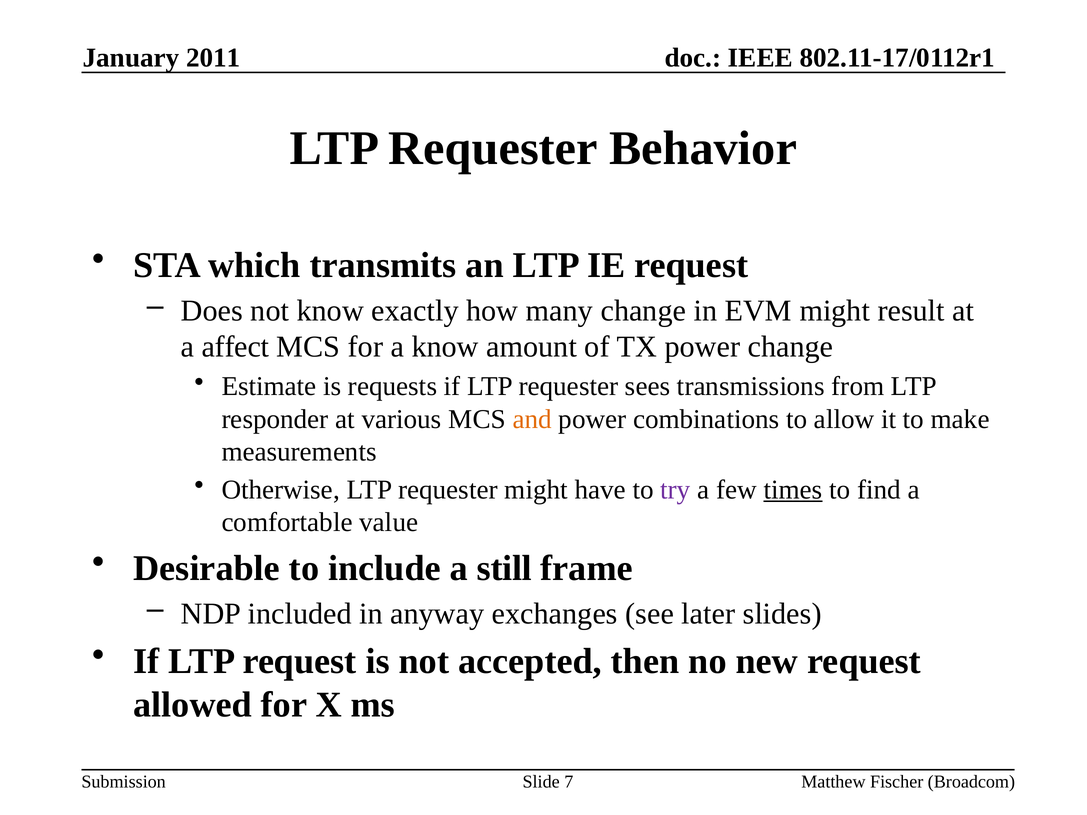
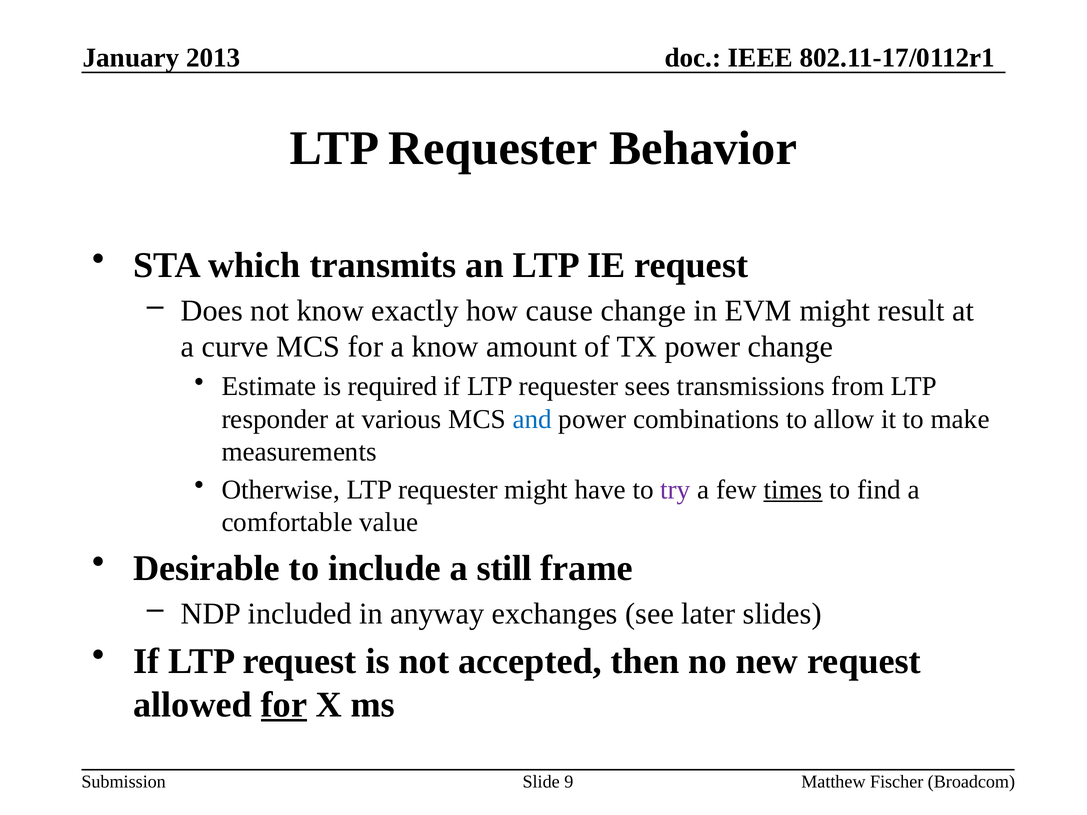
2011: 2011 -> 2013 (213, 58)
many: many -> cause (559, 311)
affect: affect -> curve (235, 347)
requests: requests -> required (393, 387)
and colour: orange -> blue (532, 419)
for underline: none -> present (284, 705)
7: 7 -> 9 (569, 782)
